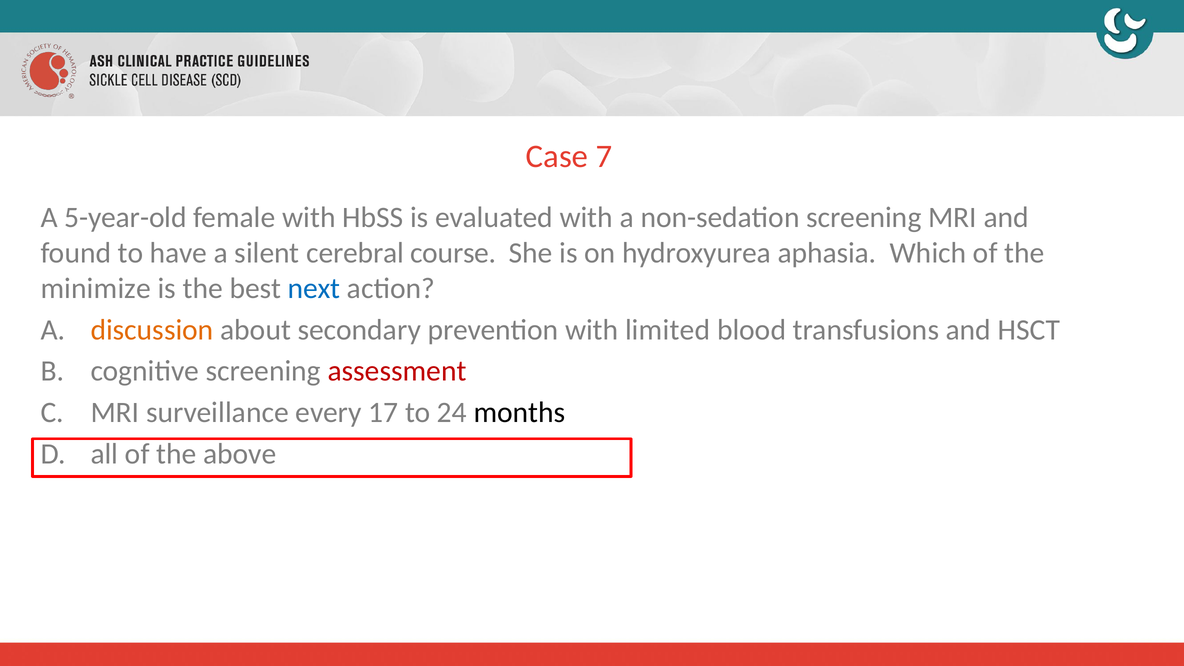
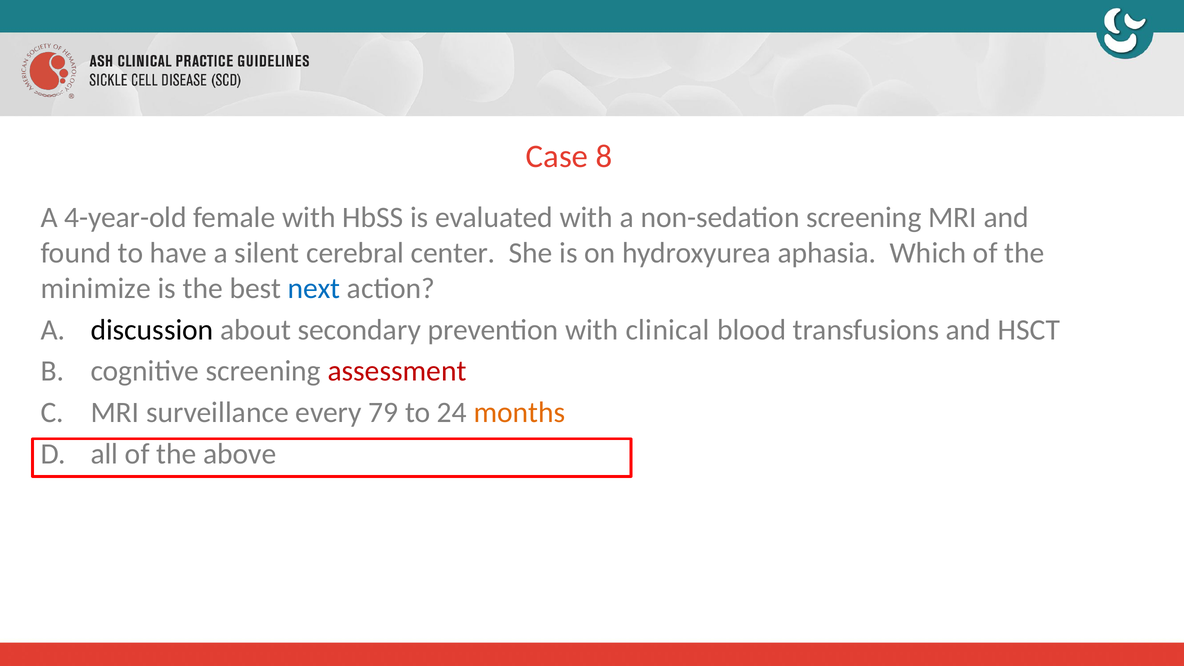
7: 7 -> 8 (604, 157)
5-year-old: 5-year-old -> 4-year-old (126, 217)
course: course -> center (453, 253)
discussion colour: orange -> black (152, 330)
limited: limited -> clinical (668, 330)
17: 17 -> 79 (383, 413)
months colour: black -> orange (519, 413)
